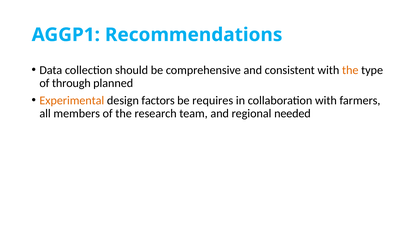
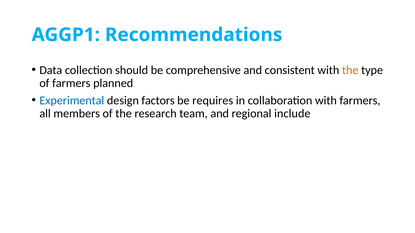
of through: through -> farmers (71, 83)
Experimental colour: orange -> blue (72, 101)
needed: needed -> include (292, 114)
